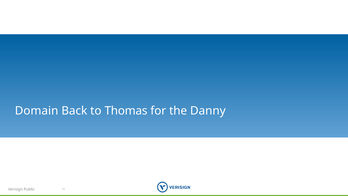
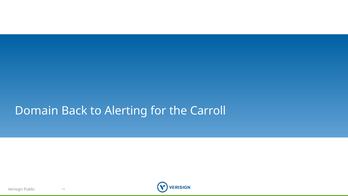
Thomas: Thomas -> Alerting (126, 111)
Danny: Danny -> Carroll (208, 111)
